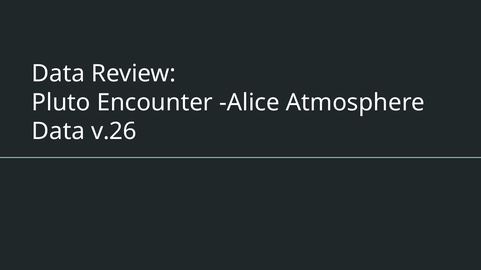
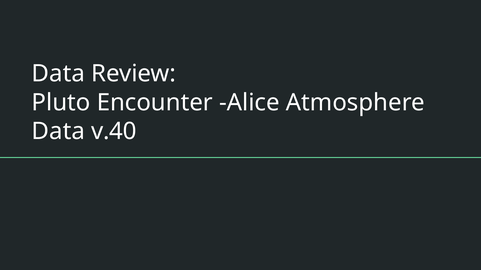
v.26: v.26 -> v.40 (114, 132)
